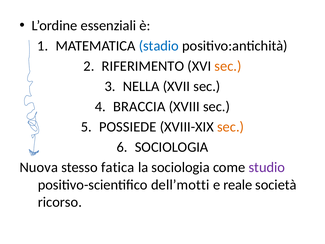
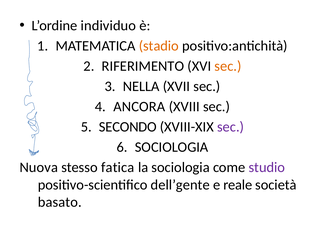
essenziali: essenziali -> individuo (108, 26)
stadio colour: blue -> orange (159, 46)
BRACCIA: BRACCIA -> ANCORA (139, 107)
POSSIEDE: POSSIEDE -> SECONDO (128, 127)
sec colour: orange -> purple (231, 127)
dell’motti: dell’motti -> dell’gente (180, 185)
ricorso: ricorso -> basato (60, 202)
